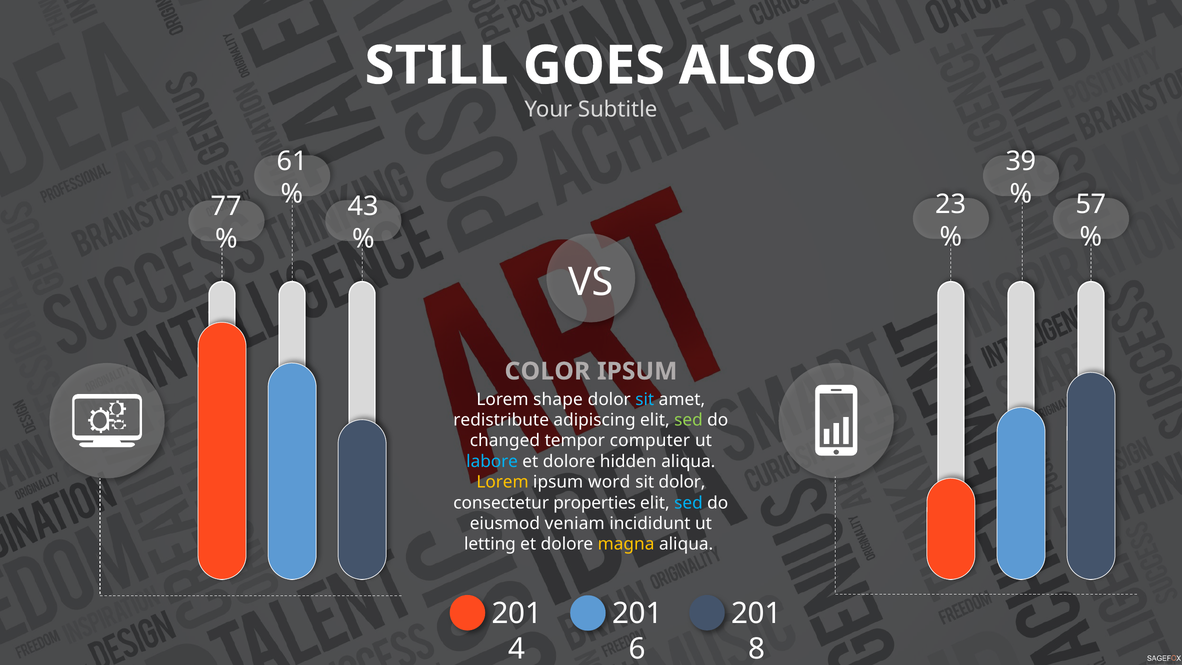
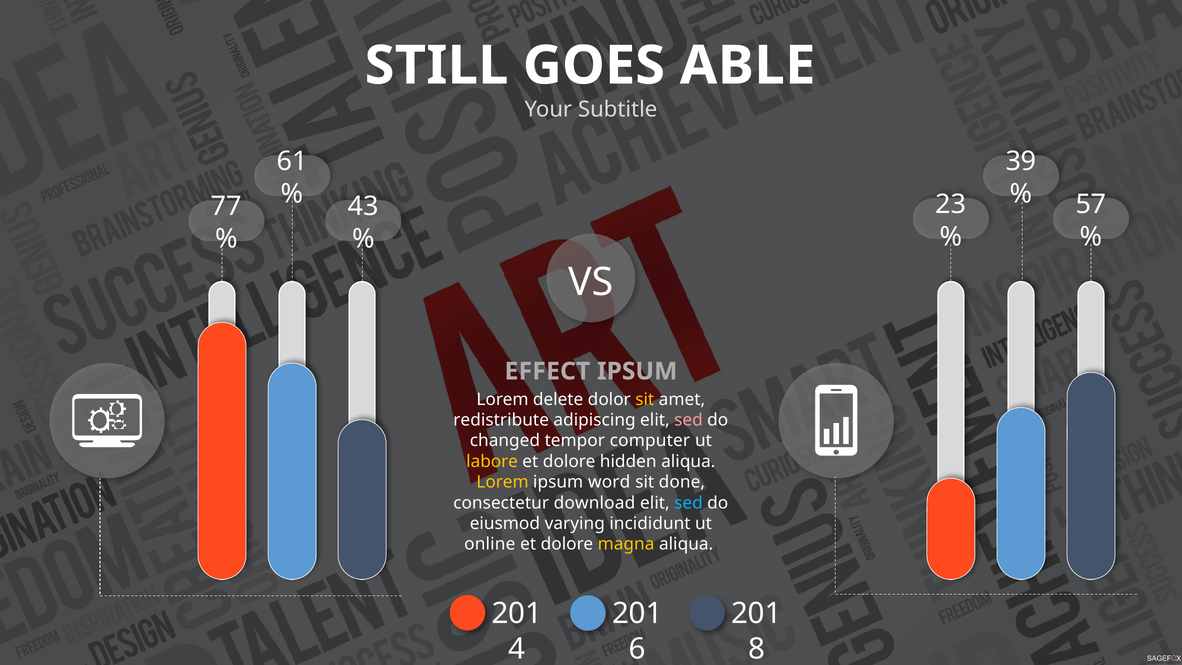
ALSO: ALSO -> ABLE (748, 66)
COLOR: COLOR -> EFFECT (547, 371)
shape: shape -> delete (558, 399)
sit colour: light blue -> yellow (645, 399)
sed colour: light green -> pink (688, 420)
labore colour: light blue -> yellow (492, 461)
sit dolor: dolor -> done (682, 482)
properties: properties -> download (594, 503)
veniam: veniam -> varying (575, 523)
letting: letting -> online (490, 544)
